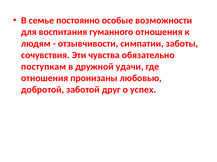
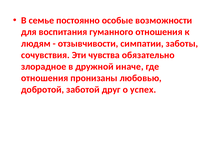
поступкам: поступкам -> злорадное (44, 67)
удачи: удачи -> иначе (130, 67)
